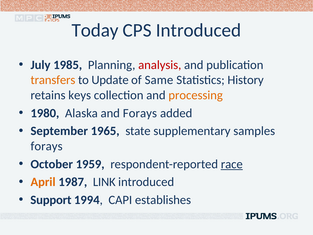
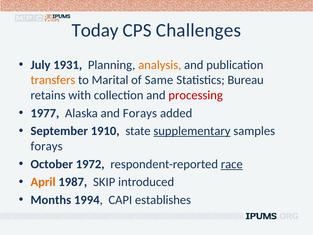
CPS Introduced: Introduced -> Challenges (198, 30)
1985: 1985 -> 1931 (68, 65)
analysis colour: red -> orange (160, 65)
Update: Update -> Marital (110, 80)
History: History -> Bureau (246, 80)
keys: keys -> with (80, 95)
processing colour: orange -> red (196, 95)
1980: 1980 -> 1977 (45, 113)
1965: 1965 -> 1910 (105, 131)
supplementary underline: none -> present (192, 131)
1959: 1959 -> 1972 (90, 164)
LINK: LINK -> SKIP (104, 182)
Support: Support -> Months (51, 200)
